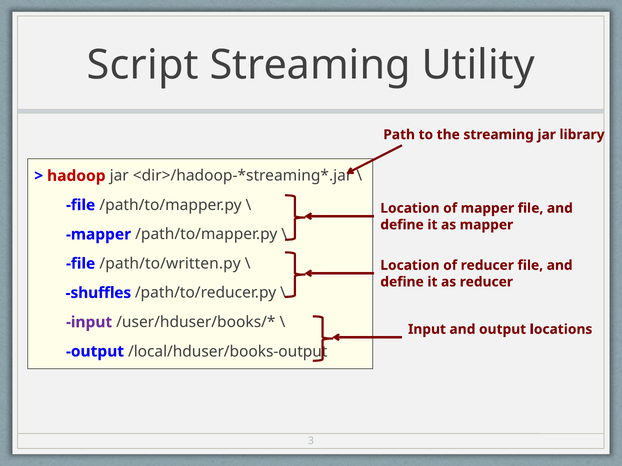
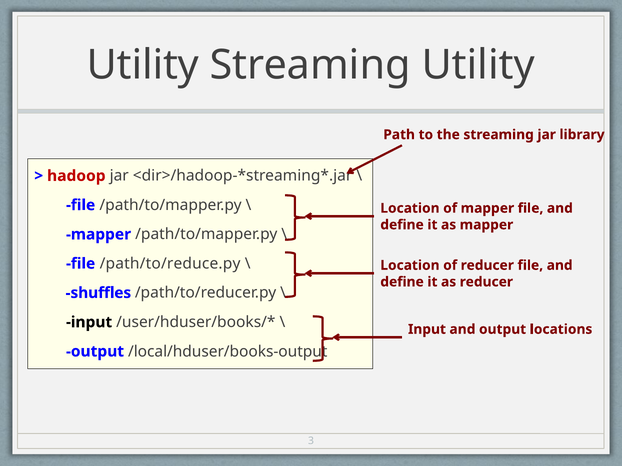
Script: Script -> Utility (143, 65)
/path/to/written.py: /path/to/written.py -> /path/to/reduce.py (170, 264)
input colour: purple -> black (89, 322)
